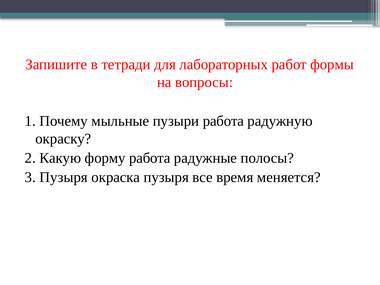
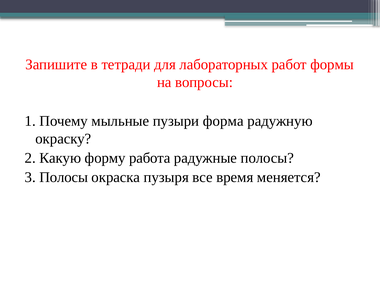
пузыри работа: работа -> форма (223, 121)
3 Пузыря: Пузыря -> Полосы (64, 177)
